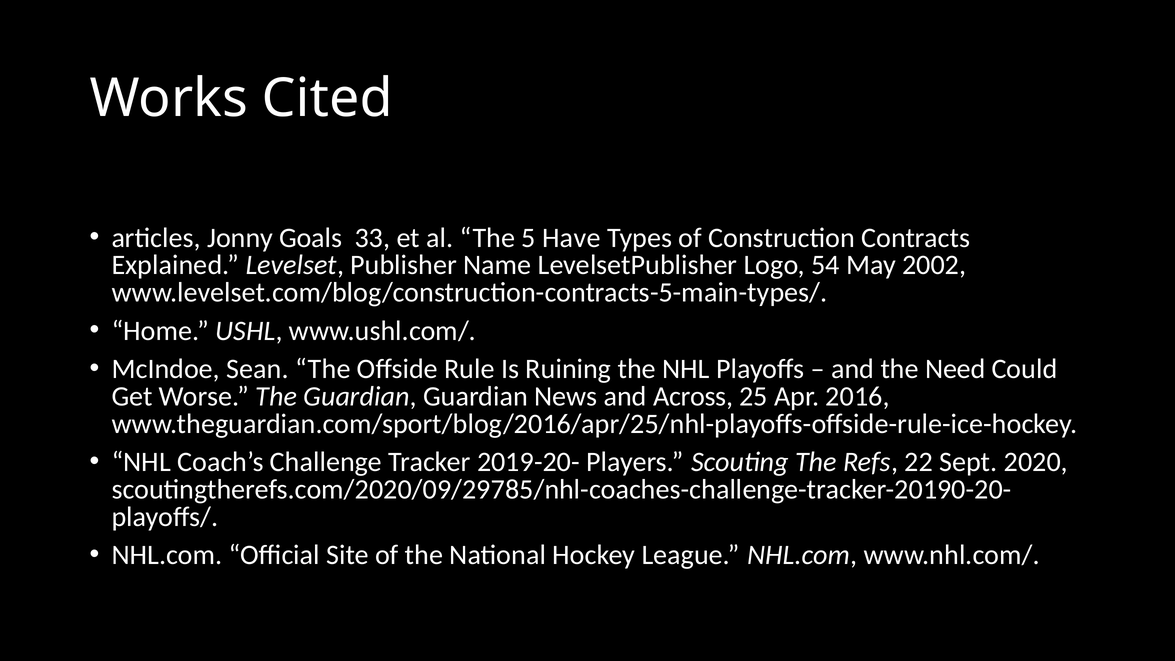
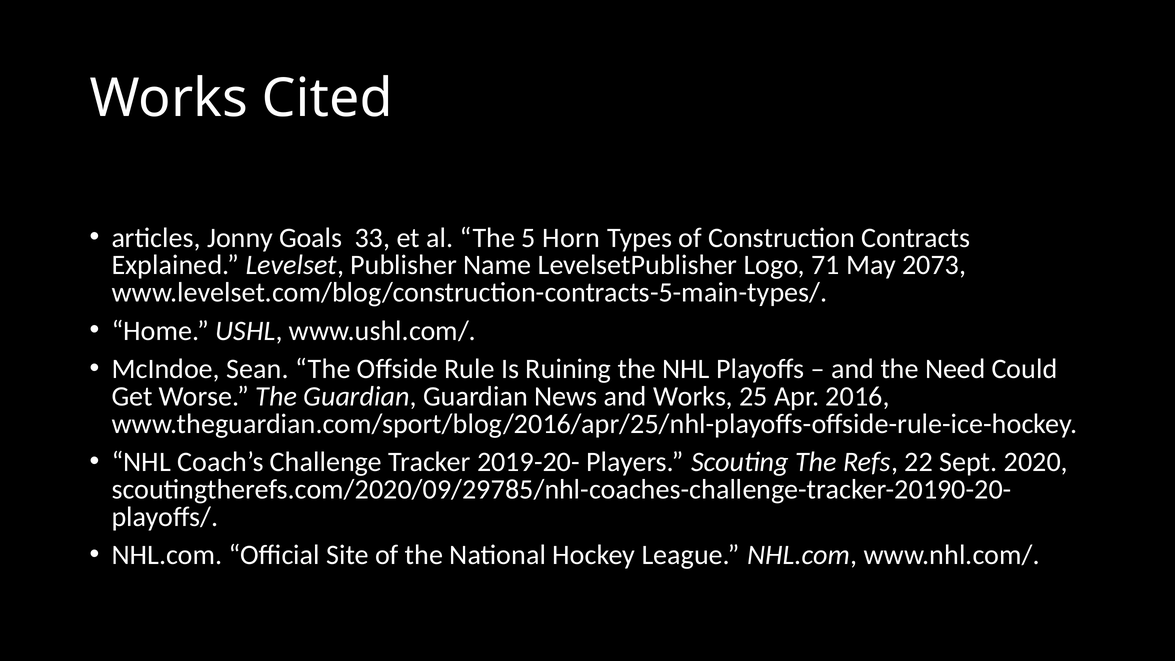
Have: Have -> Horn (571, 238)
54: 54 -> 71 (825, 265)
2002: 2002 -> 2073 (934, 265)
and Across: Across -> Works (693, 396)
